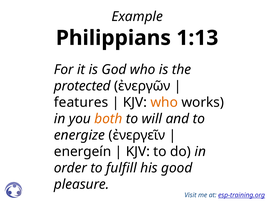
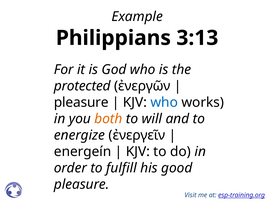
1:13: 1:13 -> 3:13 (197, 38)
features: features -> pleasure (81, 102)
who colour: orange -> blue (164, 102)
